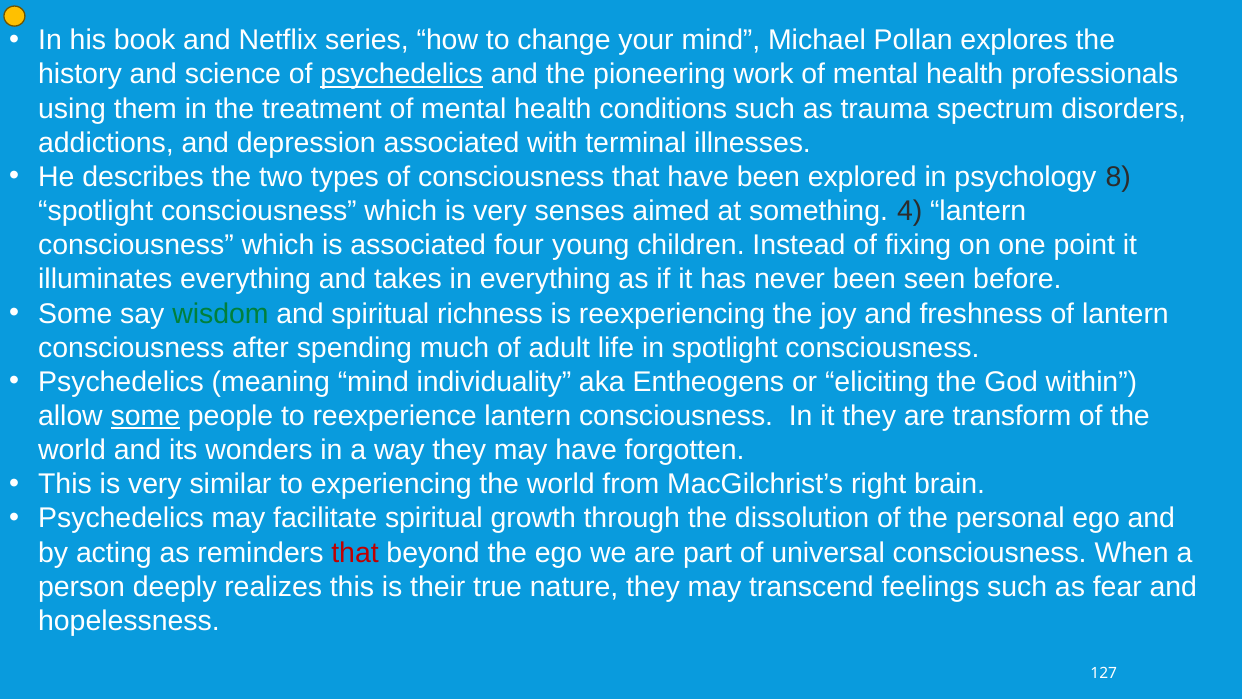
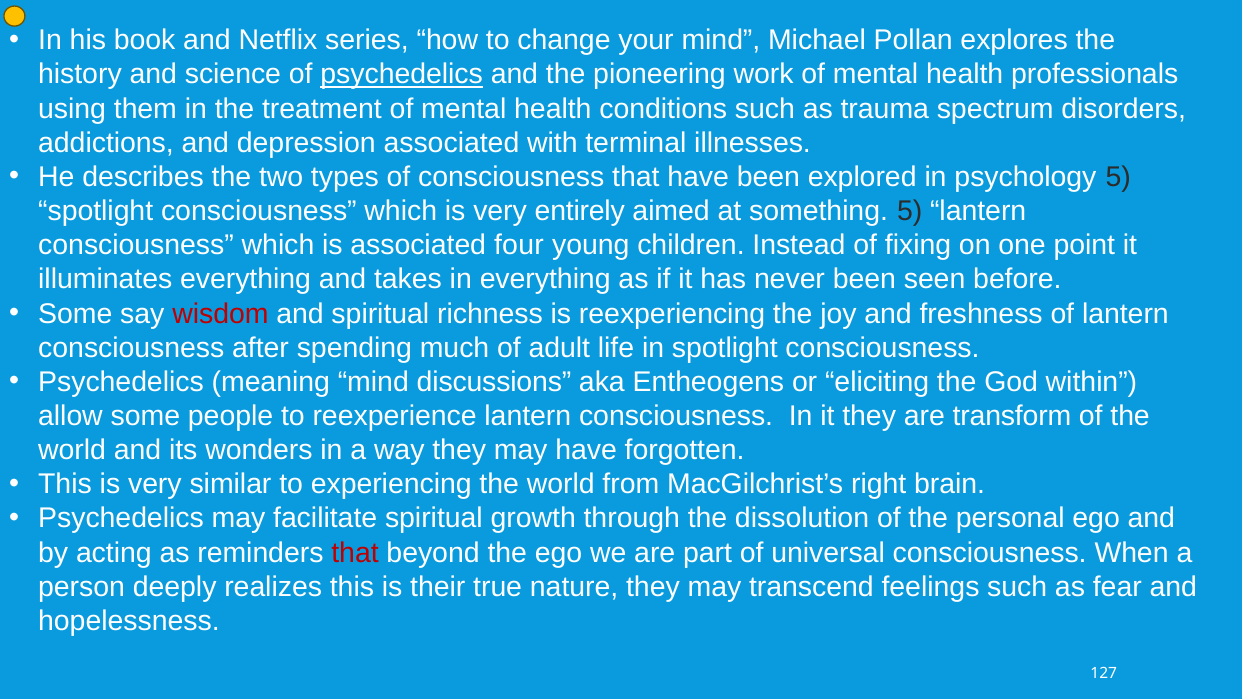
psychology 8: 8 -> 5 (1118, 177)
senses: senses -> entirely (580, 211)
something 4: 4 -> 5 (910, 211)
wisdom colour: green -> red (220, 313)
individuality: individuality -> discussions (494, 382)
some underline: present -> none (145, 416)
